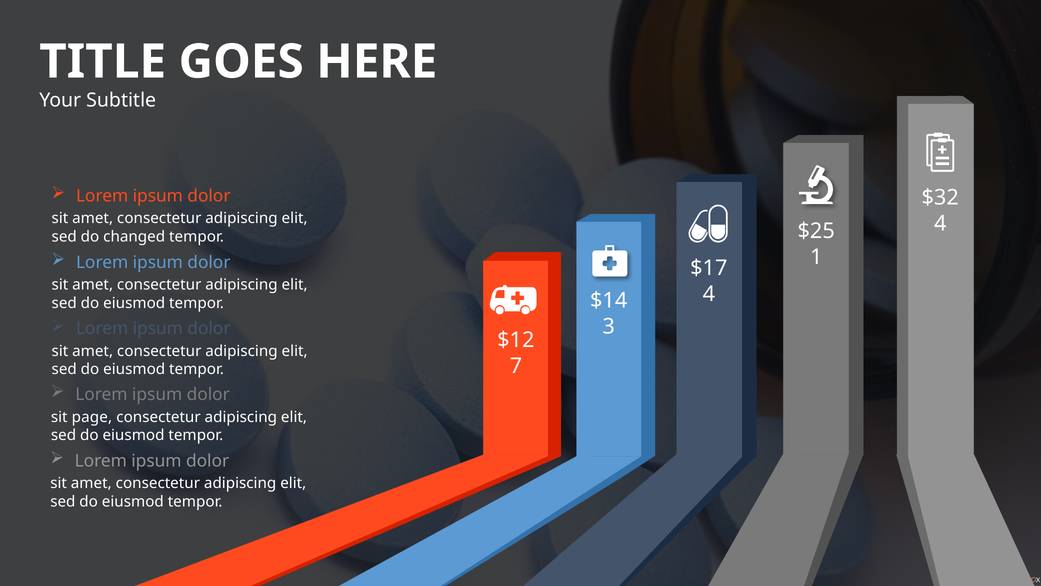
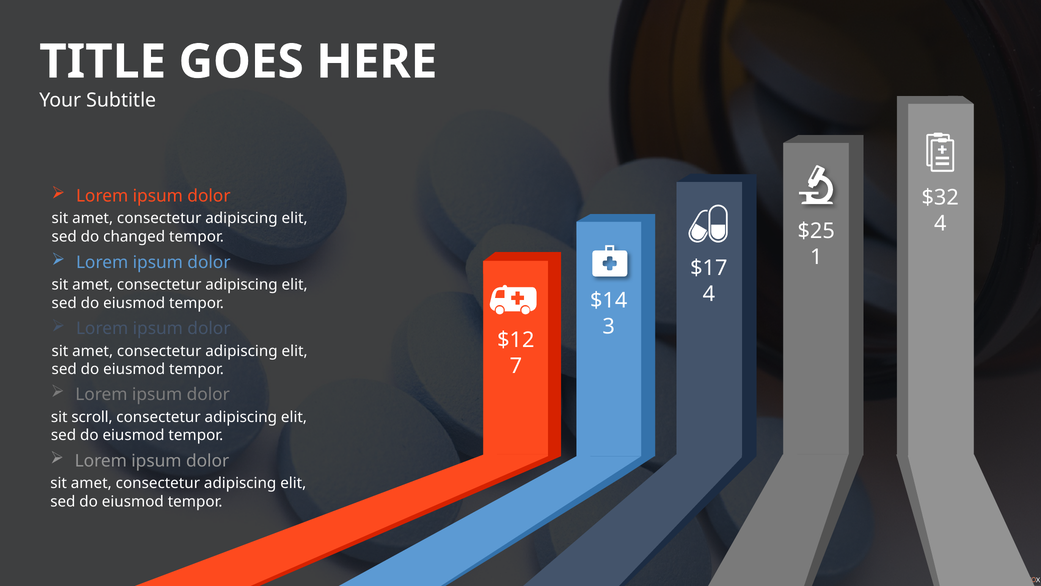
page: page -> scroll (92, 417)
